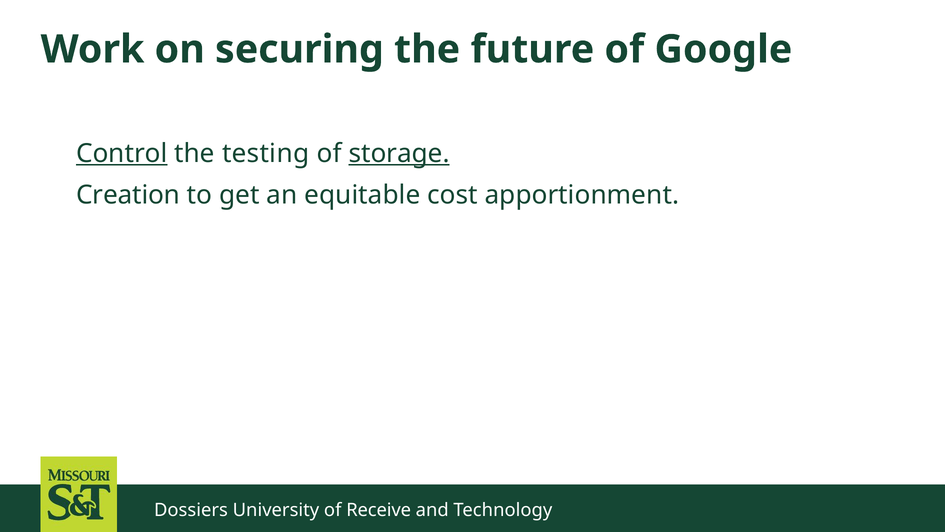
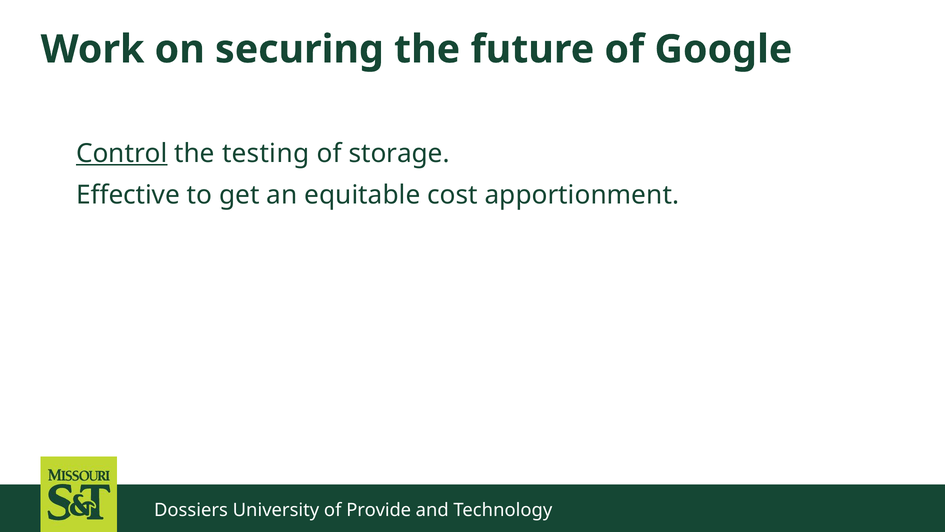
storage underline: present -> none (399, 153)
Creation: Creation -> Effective (128, 195)
Receive: Receive -> Provide (379, 510)
